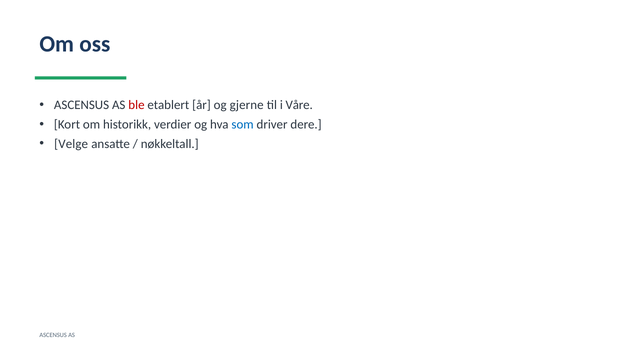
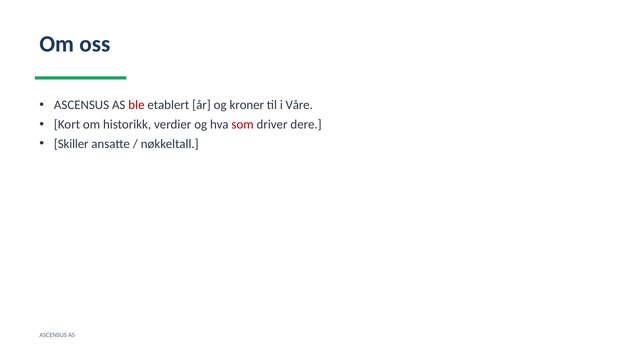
gjerne: gjerne -> kroner (247, 105)
som colour: blue -> red (243, 124)
Velge: Velge -> Skiller (71, 144)
